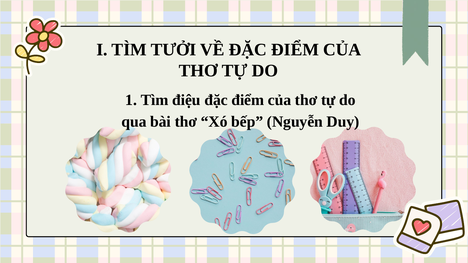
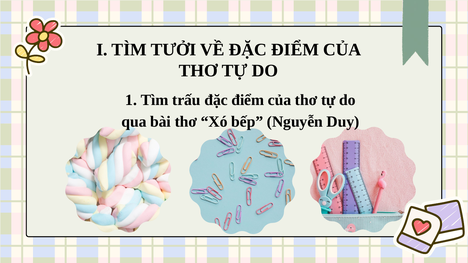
điệu: điệu -> trấu (186, 100)
